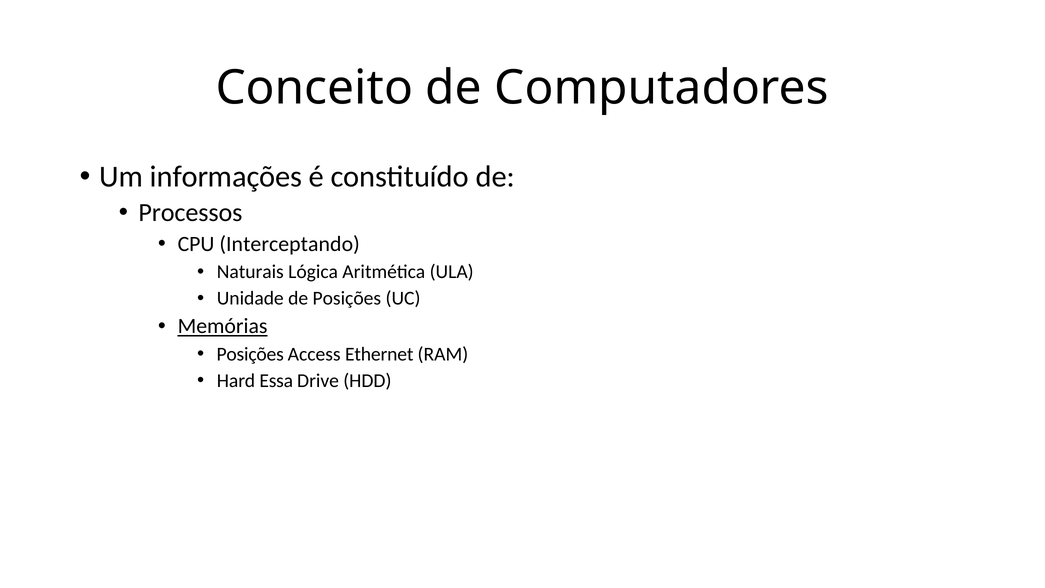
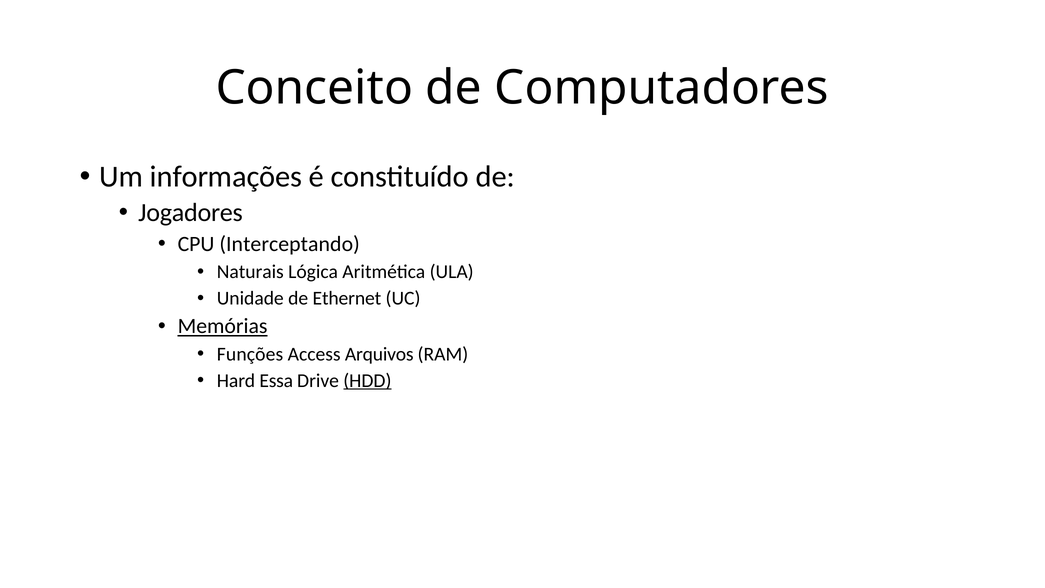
Processos: Processos -> Jogadores (191, 213)
de Posições: Posições -> Ethernet (347, 298)
Posições: Posições -> Funções (250, 354)
Ethernet: Ethernet -> Arquivos (379, 354)
HDD underline: none -> present (367, 381)
